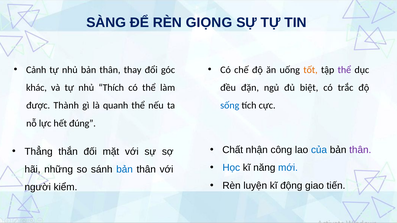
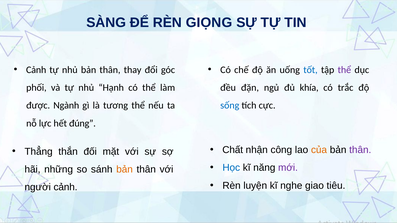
tốt colour: orange -> blue (310, 70)
khác: khác -> phối (36, 88)
Thích: Thích -> Hạnh (111, 88)
biệt: biệt -> khía (309, 88)
Thành: Thành -> Ngành (66, 106)
quanh: quanh -> tương (116, 106)
của colour: blue -> orange (319, 150)
mới colour: blue -> purple (288, 168)
bản colour: blue -> orange (125, 170)
động: động -> nghe (291, 186)
tiến: tiến -> tiêu (336, 186)
người kiểm: kiểm -> cảnh (66, 187)
